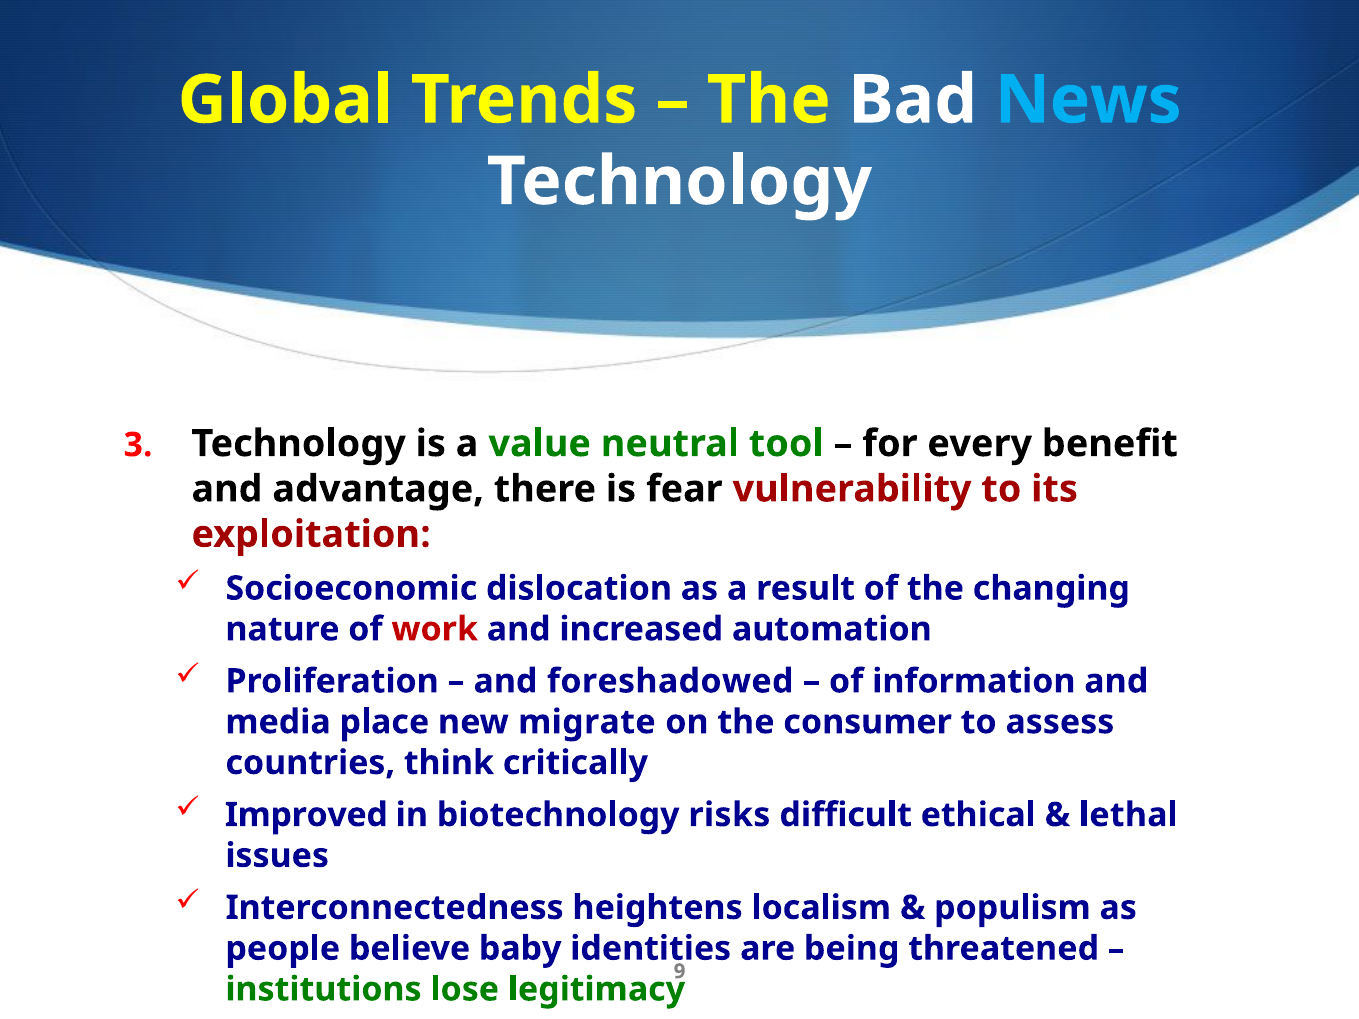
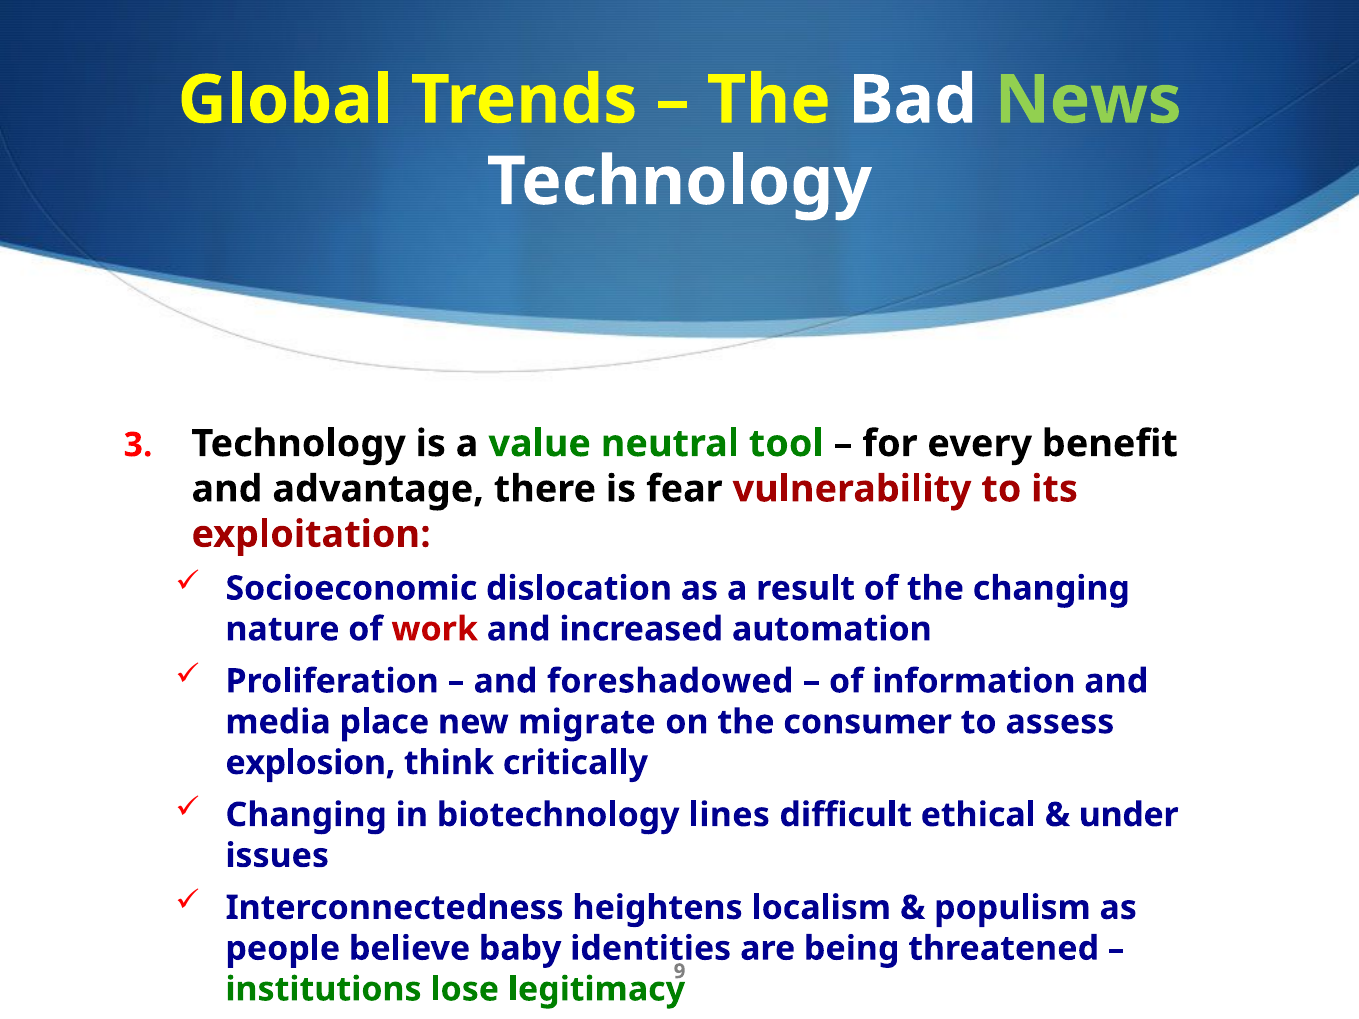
News colour: light blue -> light green (1088, 100)
countries: countries -> explosion (310, 763)
Improved: Improved -> Changing (306, 815)
biotechnology risks: risks -> lines (729, 815)
lethal: lethal -> under (1129, 815)
